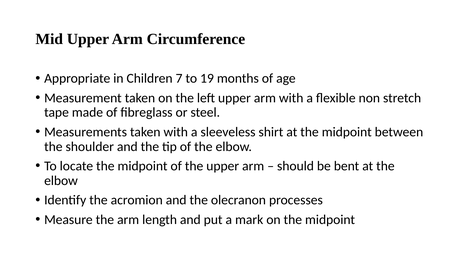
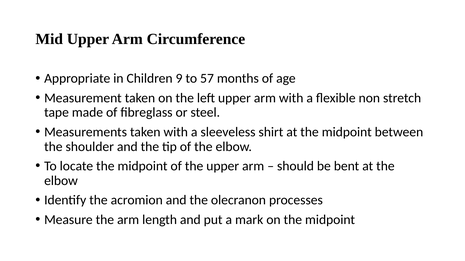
7: 7 -> 9 (179, 79)
19: 19 -> 57 (207, 79)
